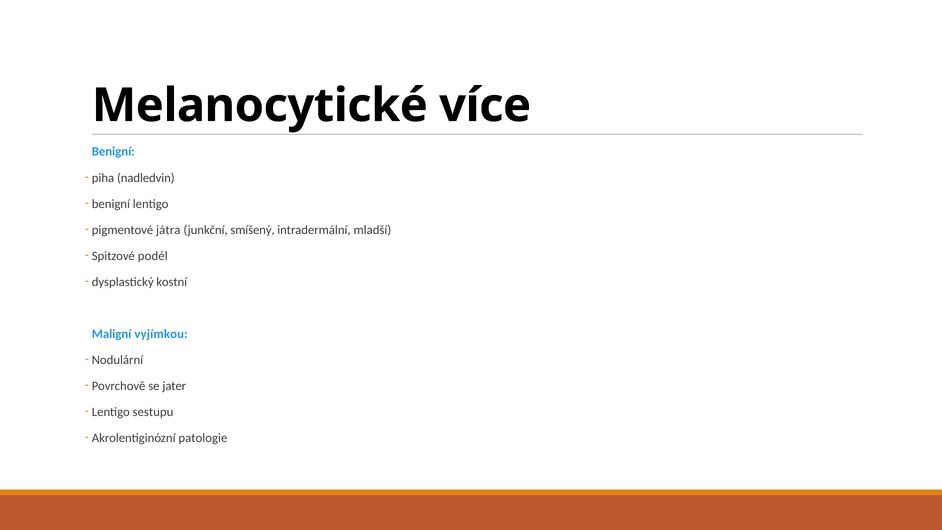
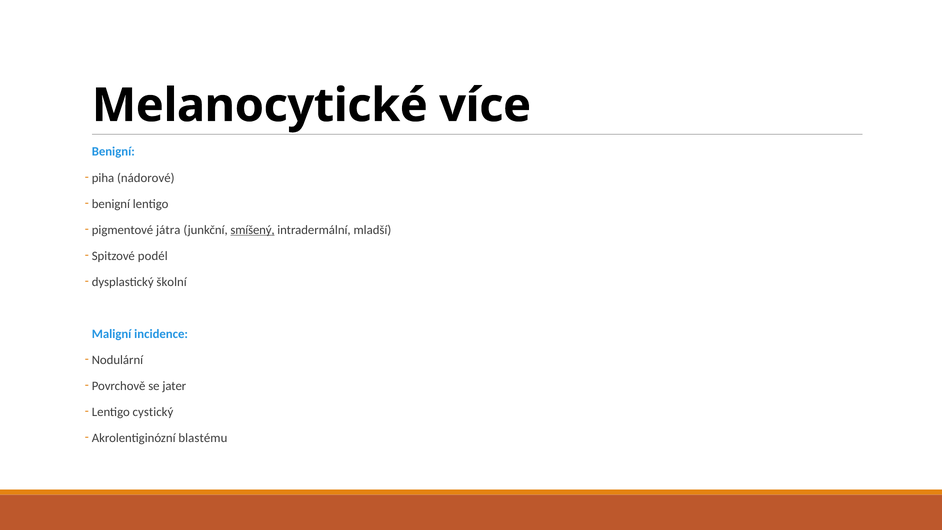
nadledvin: nadledvin -> nádorové (146, 178)
smíšený underline: none -> present (253, 230)
kostní: kostní -> školní (172, 282)
vyjímkou: vyjímkou -> incidence (161, 334)
sestupu: sestupu -> cystický (153, 412)
patologie: patologie -> blastému (203, 438)
